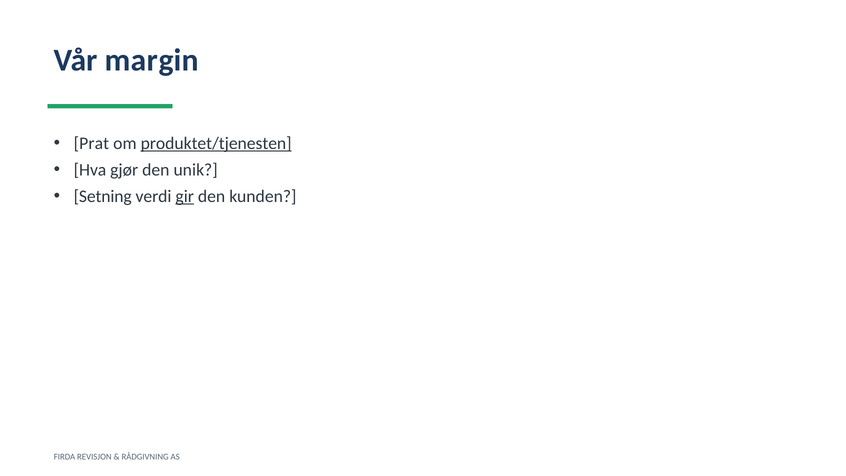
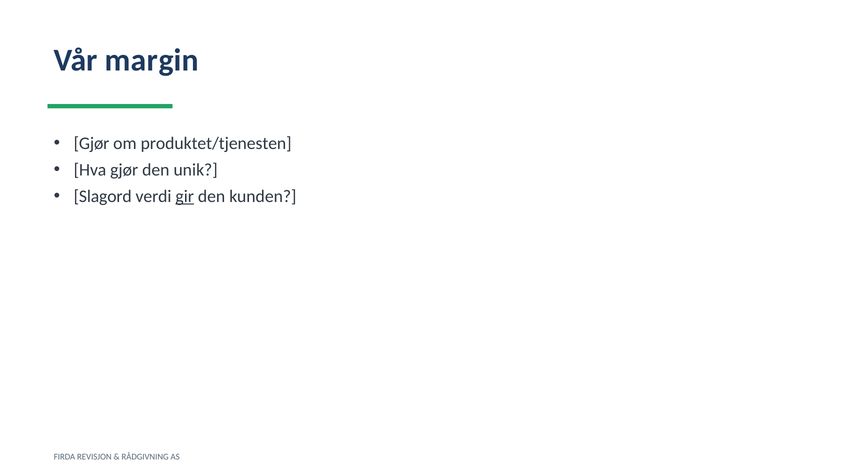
Prat: Prat -> Gjør (92, 143)
produktet/tjenesten underline: present -> none (216, 143)
Setning: Setning -> Slagord (103, 196)
